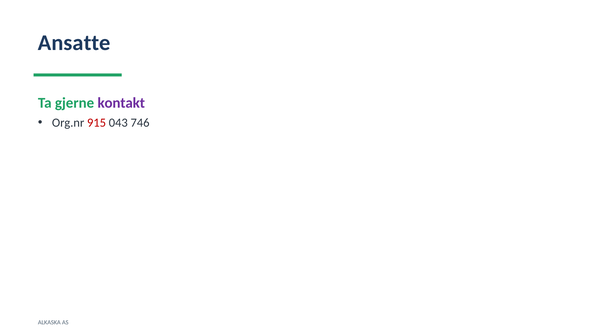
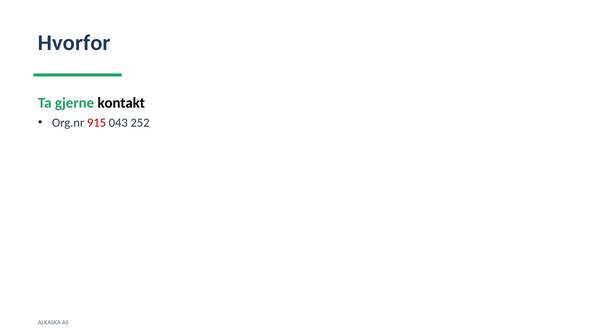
Ansatte: Ansatte -> Hvorfor (74, 43)
kontakt colour: purple -> black (121, 103)
746: 746 -> 252 (140, 123)
